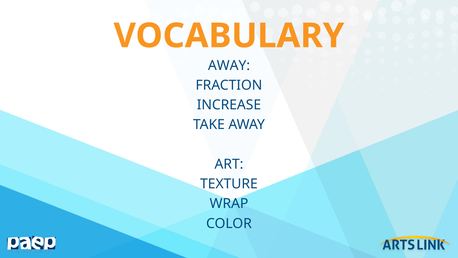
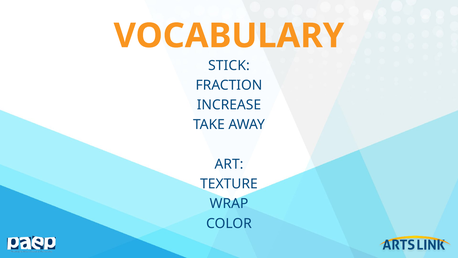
AWAY: AWAY -> STICK (229, 65)
